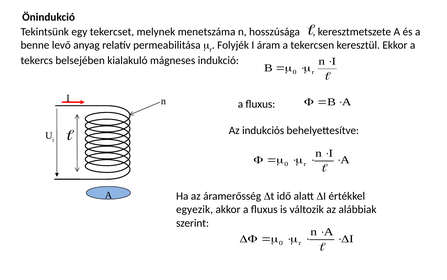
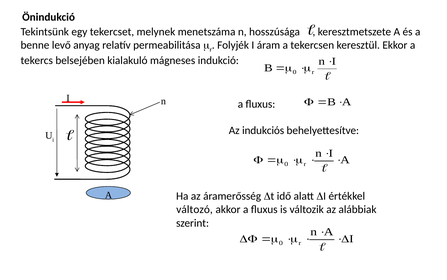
egyezik: egyezik -> változó (195, 209)
